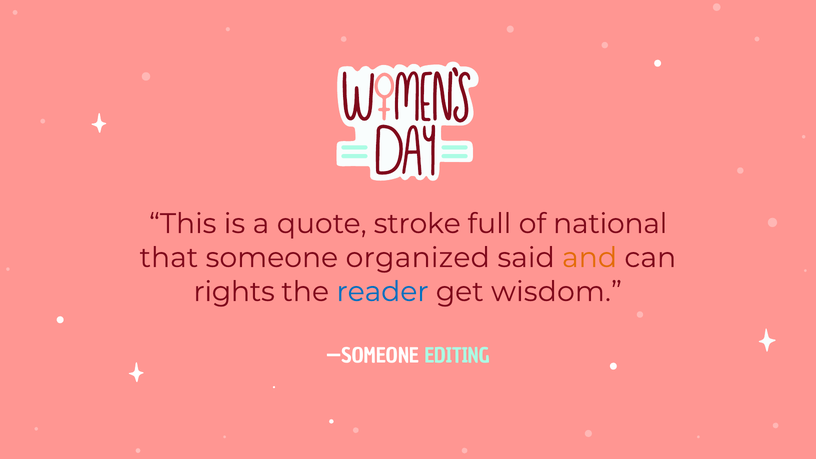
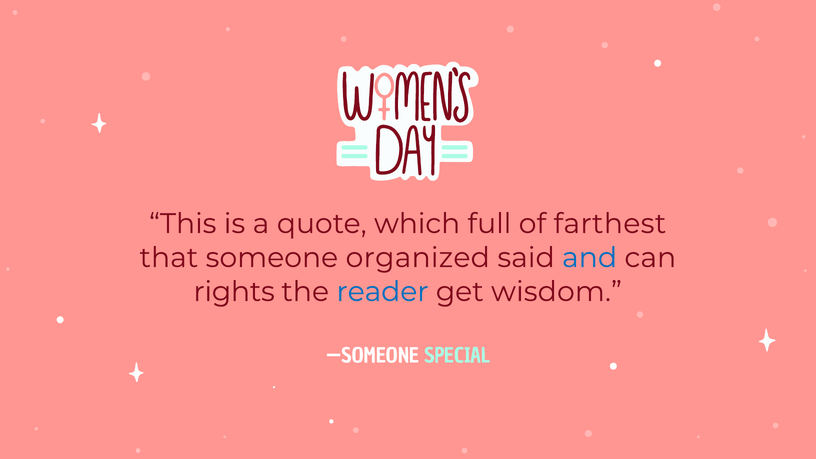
stroke: stroke -> which (417, 224)
national: national -> farthest (610, 224)
and colour: orange -> blue (590, 258)
EDITING: EDITING -> SPECIAL (457, 356)
